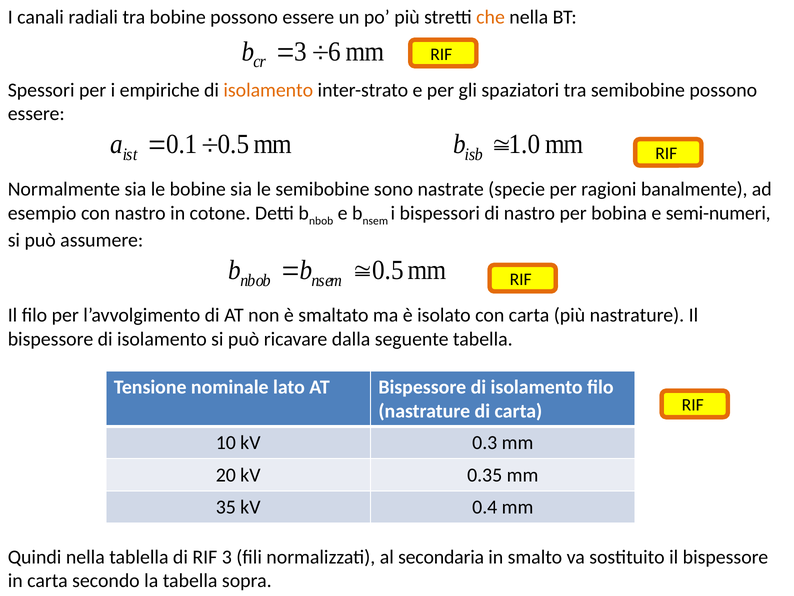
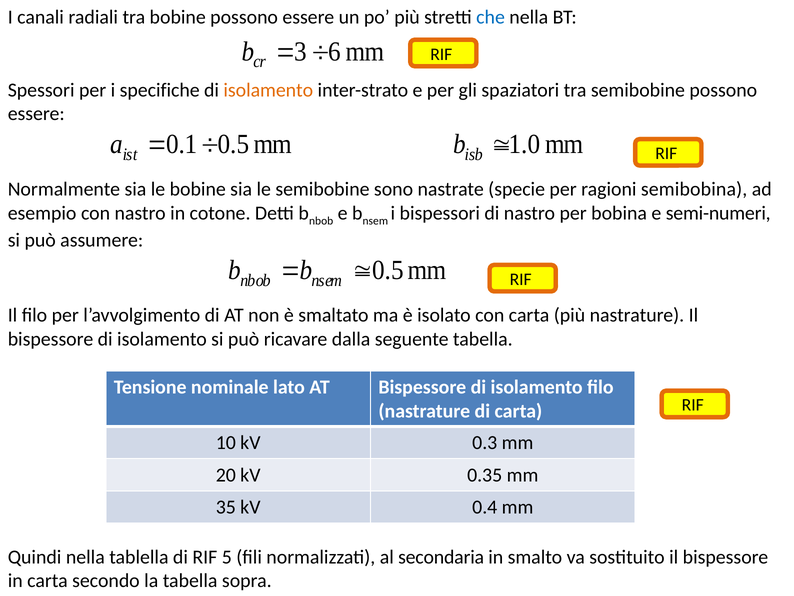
che colour: orange -> blue (491, 17)
empiriche: empiriche -> specifiche (160, 90)
banalmente: banalmente -> semibobina (694, 189)
RIF 3: 3 -> 5 (227, 557)
